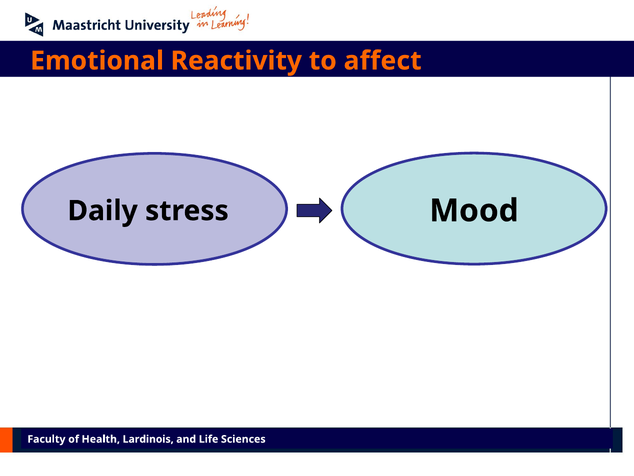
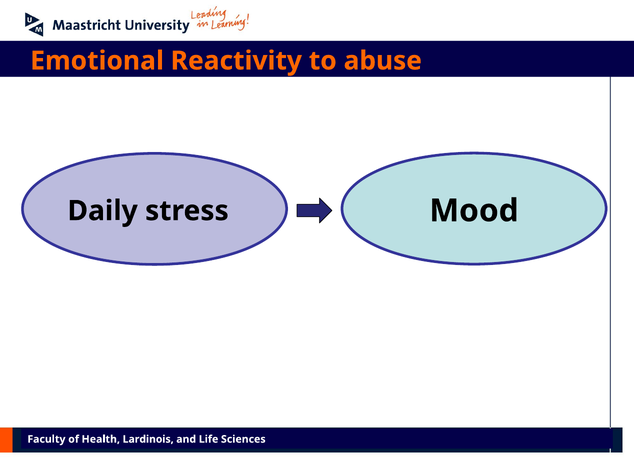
affect: affect -> abuse (383, 61)
